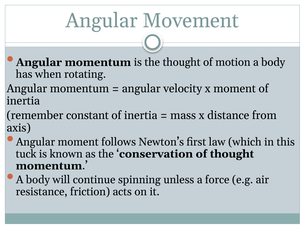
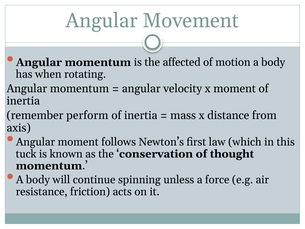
the thought: thought -> affected (182, 62)
constant: constant -> perform (87, 115)
